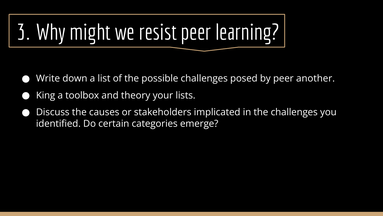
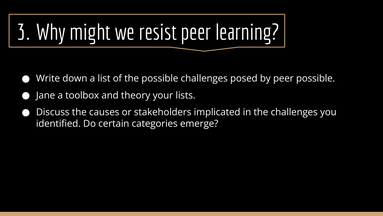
peer another: another -> possible (316, 78)
King: King -> Jane (46, 95)
